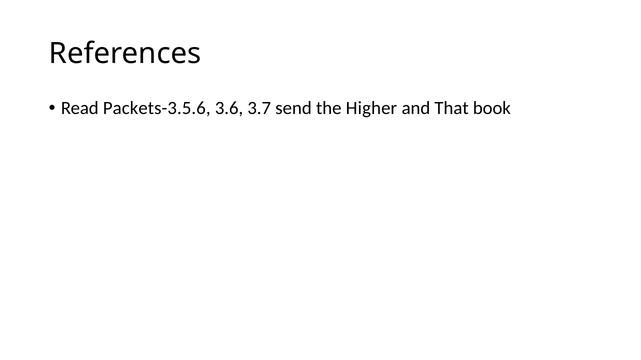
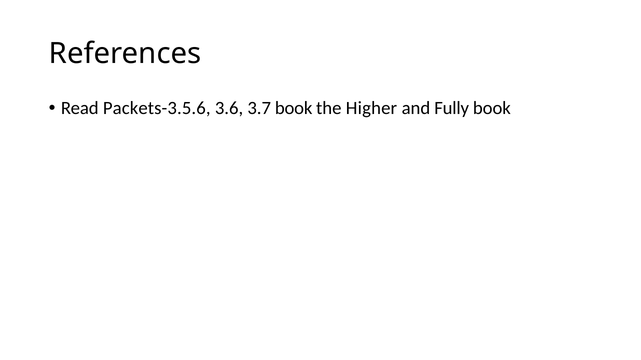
3.7 send: send -> book (294, 108)
That: That -> Fully (452, 108)
